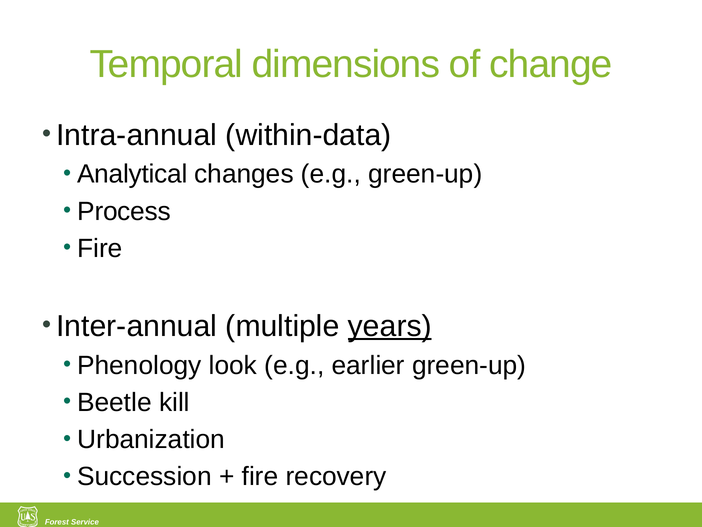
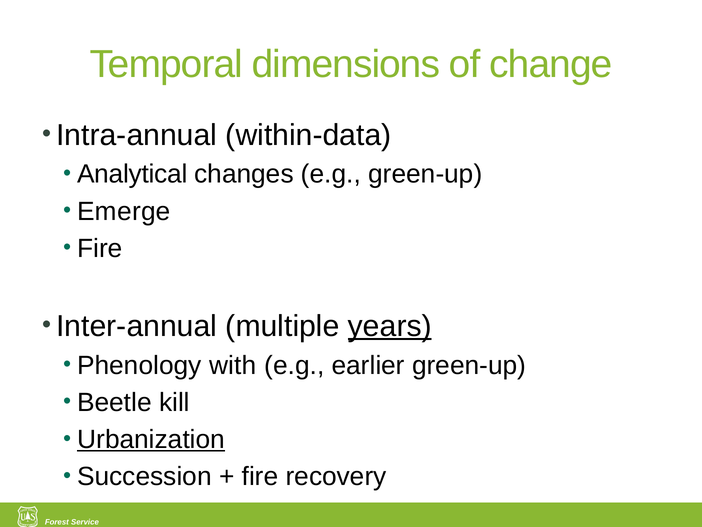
Process: Process -> Emerge (124, 211)
look: look -> with (233, 365)
Urbanization underline: none -> present (151, 439)
